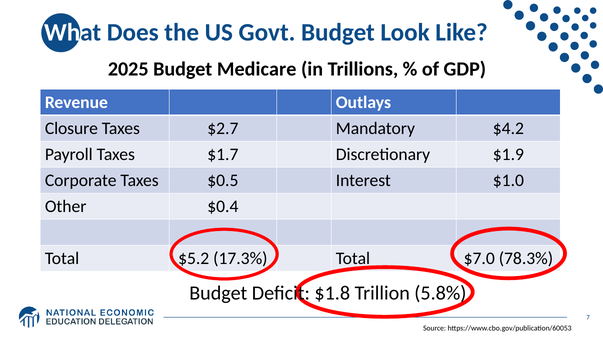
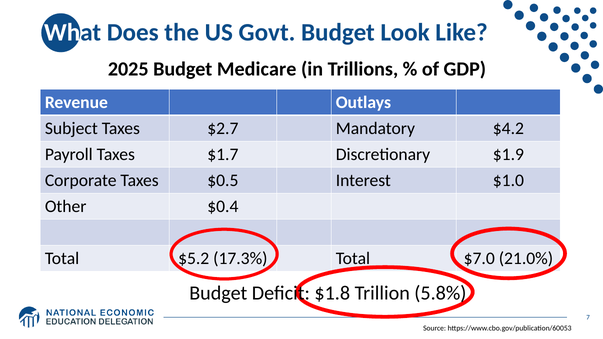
Closure: Closure -> Subject (71, 128)
78.3%: 78.3% -> 21.0% (526, 259)
